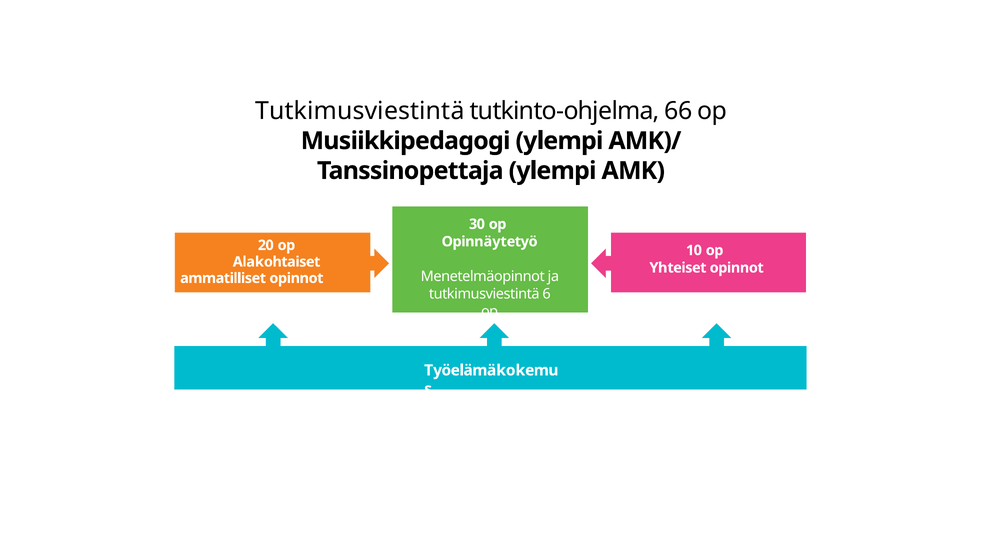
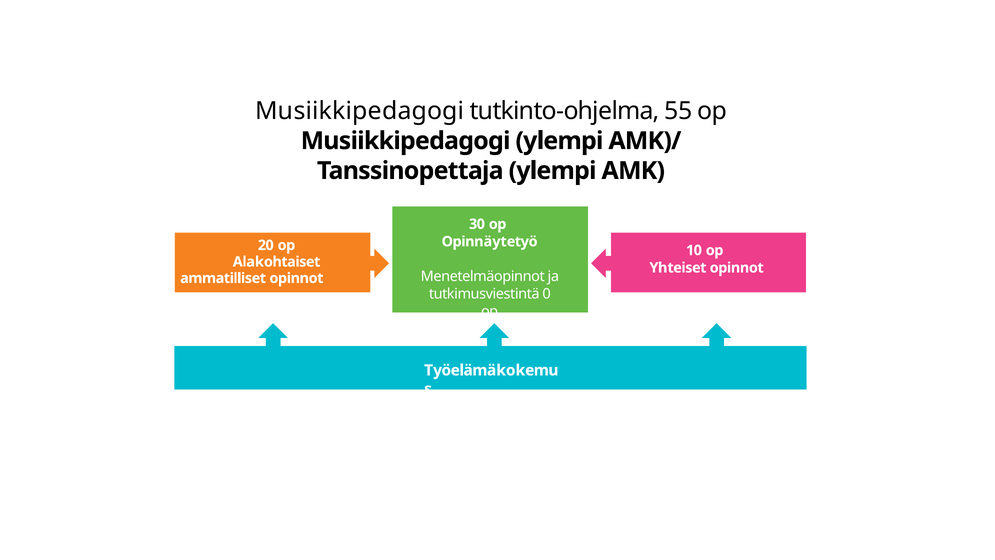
Tutkimusviestintä: Tutkimusviestintä -> Musiikkipedagogi (360, 111)
66: 66 -> 55 (679, 111)
6: 6 -> 0 (547, 294)
